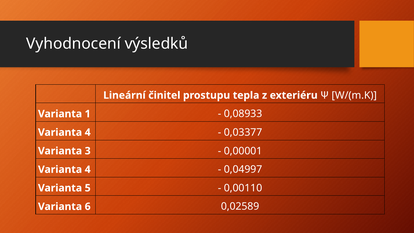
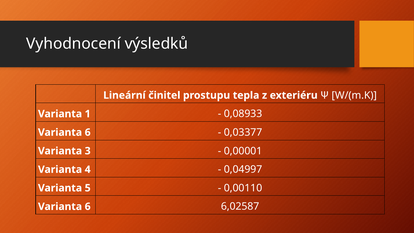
4: 4 -> 6 (88, 132)
0,02589: 0,02589 -> 6,02587 (240, 206)
